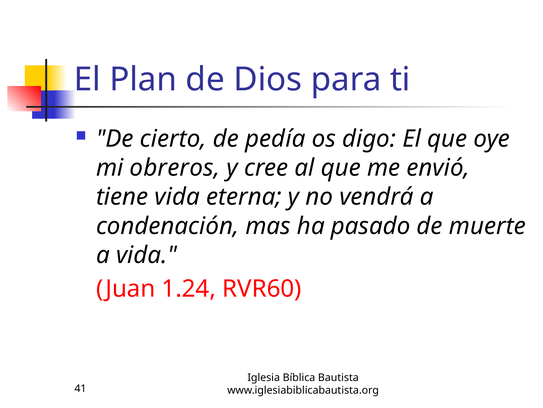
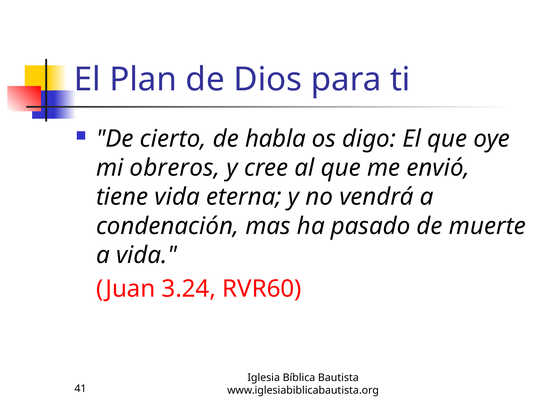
pedía: pedía -> habla (275, 139)
1.24: 1.24 -> 3.24 (189, 288)
